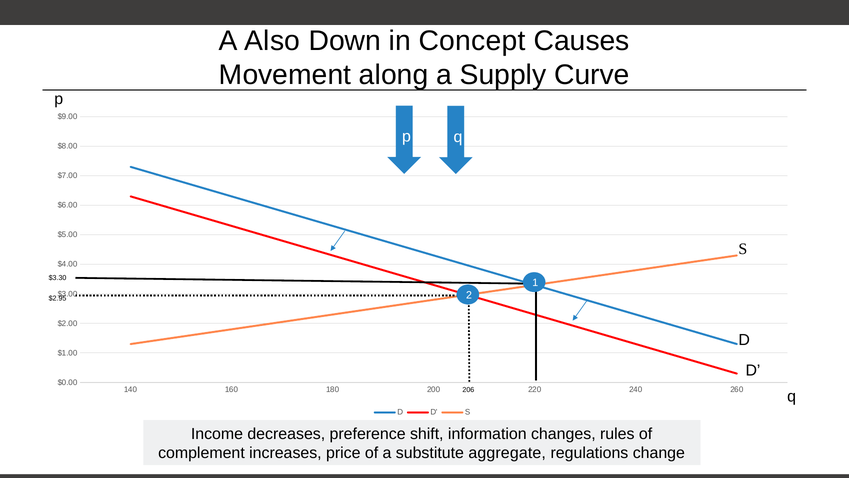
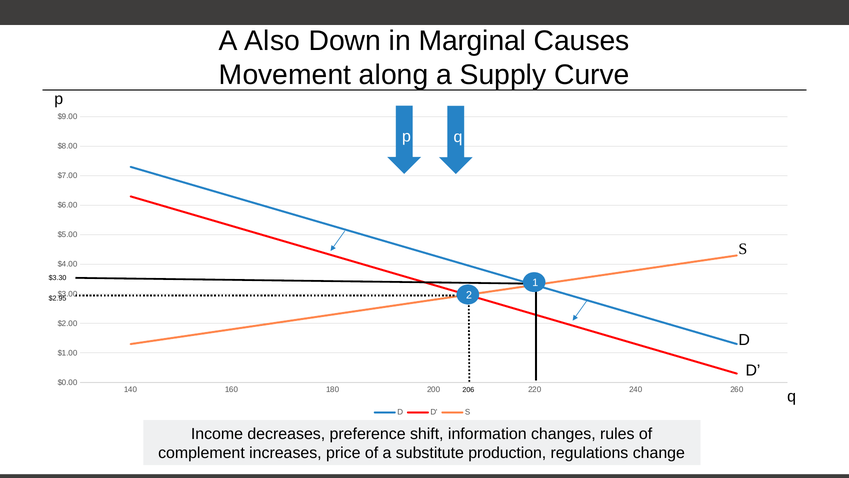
Concept: Concept -> Marginal (472, 41)
aggregate: aggregate -> production (507, 453)
